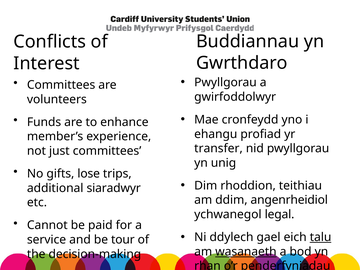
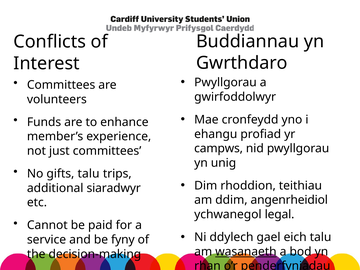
transfer: transfer -> campws (219, 148)
gifts lose: lose -> talu (89, 174)
talu underline: present -> none (321, 237)
tour: tour -> fyny (123, 240)
